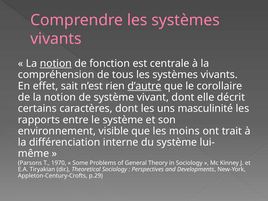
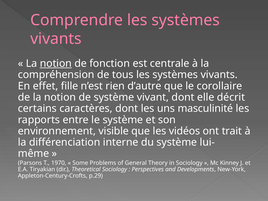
sait: sait -> fille (70, 86)
d’autre underline: present -> none (145, 86)
moins: moins -> vidéos (185, 131)
